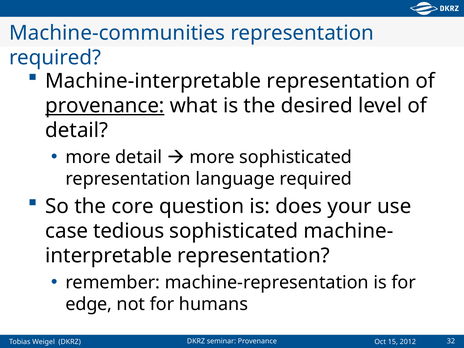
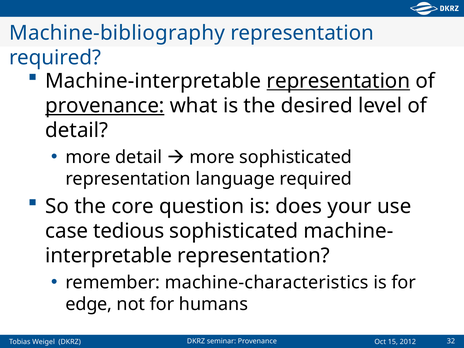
Machine-communities: Machine-communities -> Machine-bibliography (117, 33)
representation underline: none -> present (338, 81)
machine-representation: machine-representation -> machine-characteristics (267, 282)
